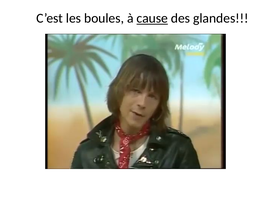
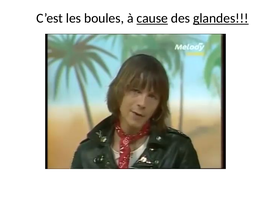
glandes underline: none -> present (221, 18)
